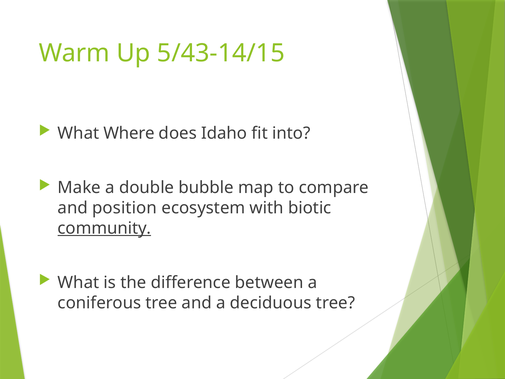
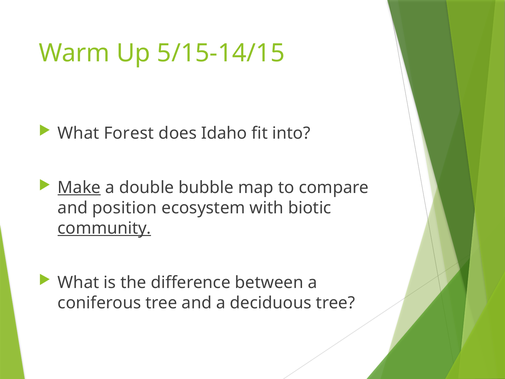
5/43-14/15: 5/43-14/15 -> 5/15-14/15 (221, 53)
Where: Where -> Forest (129, 133)
Make underline: none -> present (79, 188)
